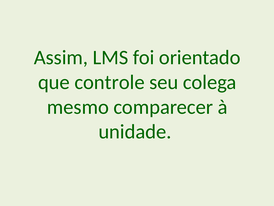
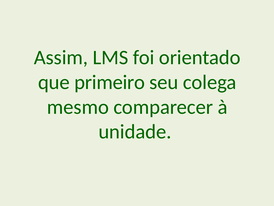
controle: controle -> primeiro (110, 82)
